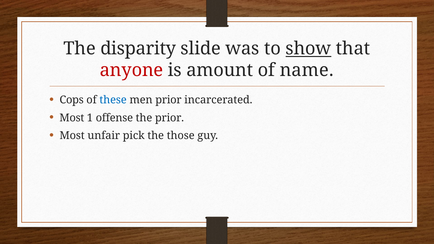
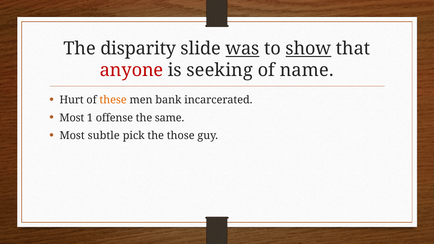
was underline: none -> present (243, 49)
amount: amount -> seeking (220, 70)
Cops: Cops -> Hurt (72, 100)
these colour: blue -> orange (113, 100)
men prior: prior -> bank (168, 100)
the prior: prior -> same (170, 118)
unfair: unfair -> subtle (104, 136)
